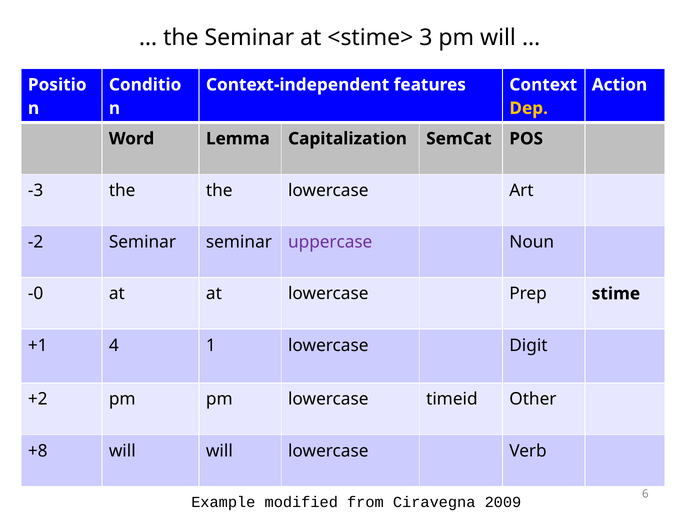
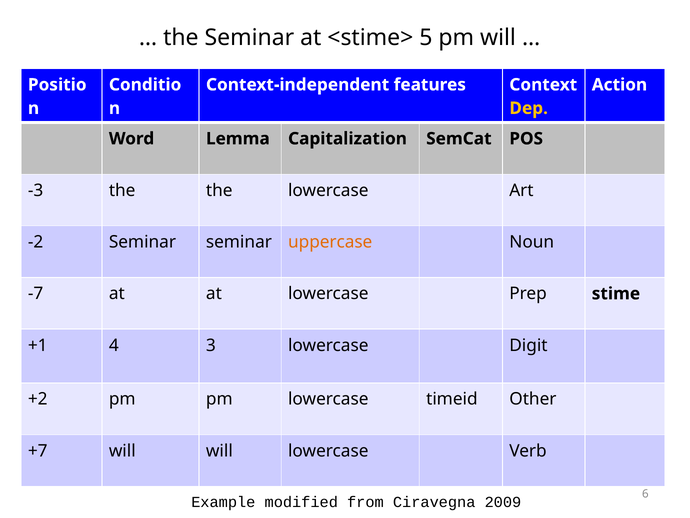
3: 3 -> 5 (426, 38)
uppercase colour: purple -> orange (330, 242)
-0: -0 -> -7 (36, 293)
1: 1 -> 3 (211, 345)
+8: +8 -> +7 (38, 450)
